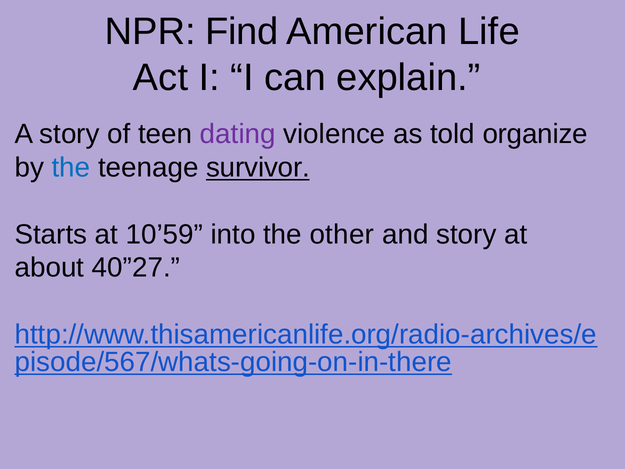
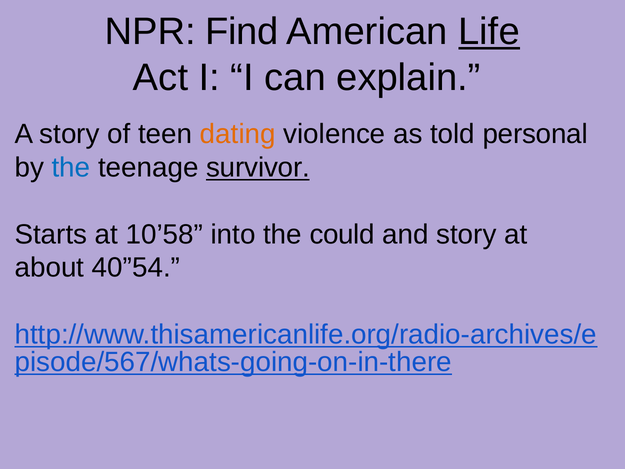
Life underline: none -> present (489, 32)
dating colour: purple -> orange (238, 134)
organize: organize -> personal (535, 134)
10’59: 10’59 -> 10’58 (164, 234)
other: other -> could (342, 234)
40”27: 40”27 -> 40”54 (136, 268)
